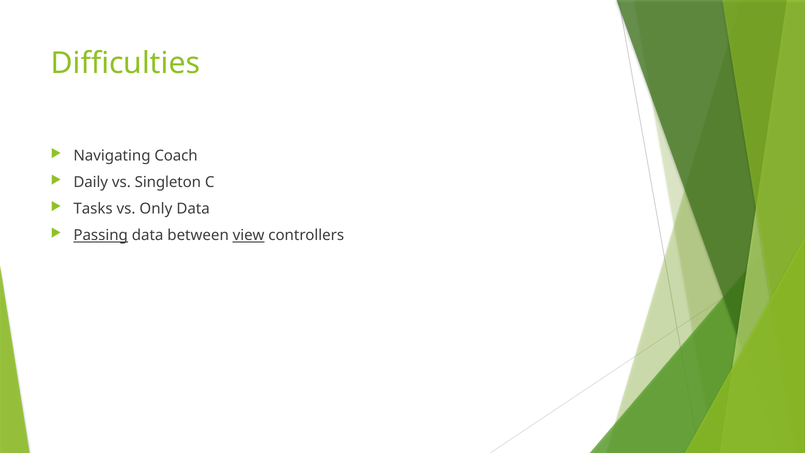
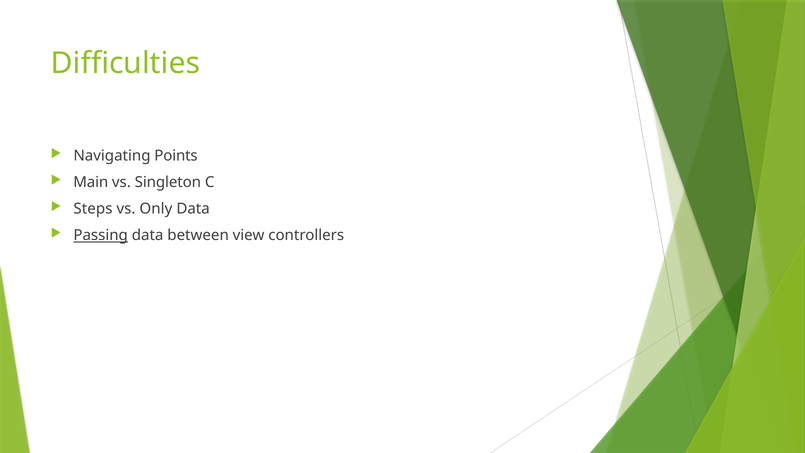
Coach: Coach -> Points (176, 156)
Daily: Daily -> Main (91, 182)
Tasks: Tasks -> Steps (93, 209)
view underline: present -> none (249, 235)
